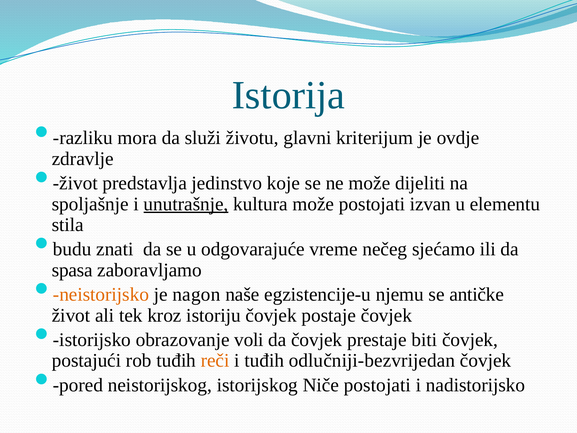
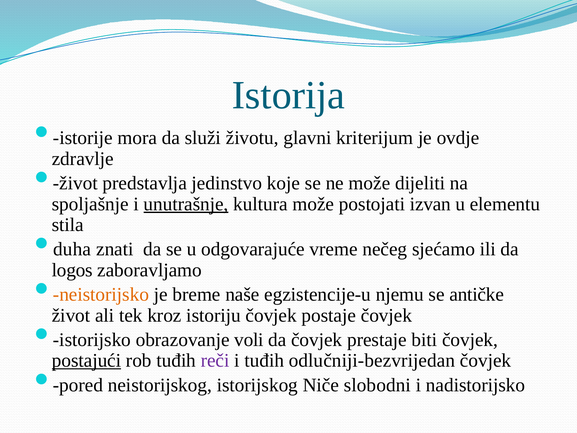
razliku: razliku -> istorije (83, 138)
budu: budu -> duha (72, 249)
spasa: spasa -> logos (72, 270)
nagon: nagon -> breme (197, 294)
postajući underline: none -> present (86, 360)
reči colour: orange -> purple (215, 360)
Niče postojati: postojati -> slobodni (377, 385)
